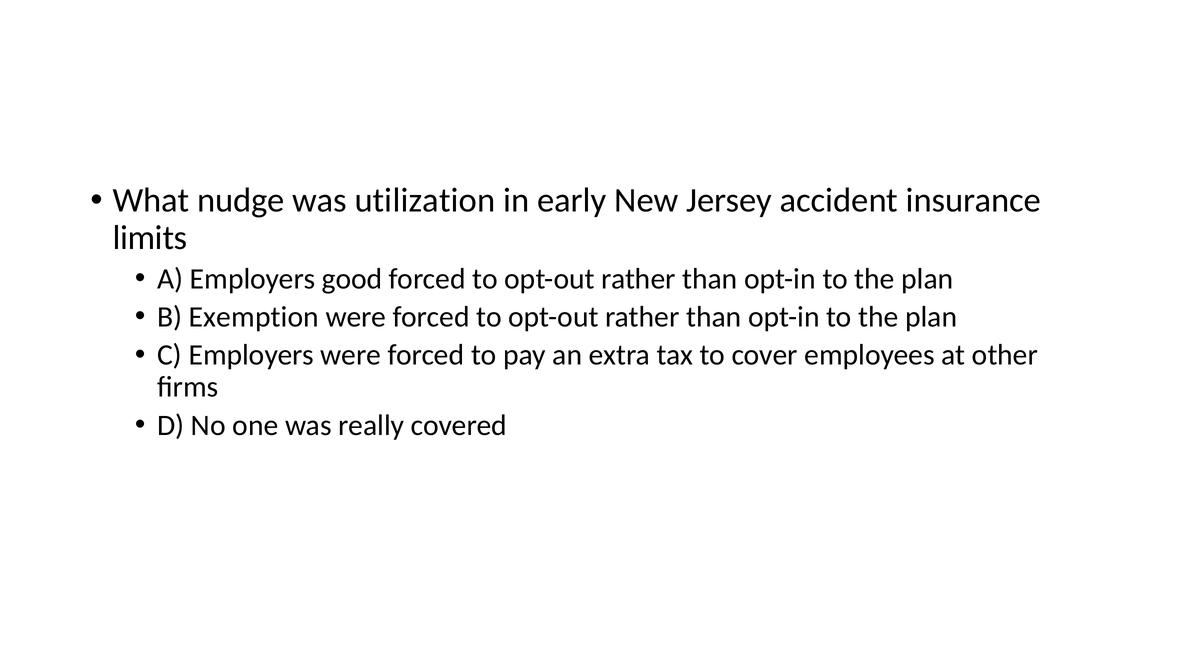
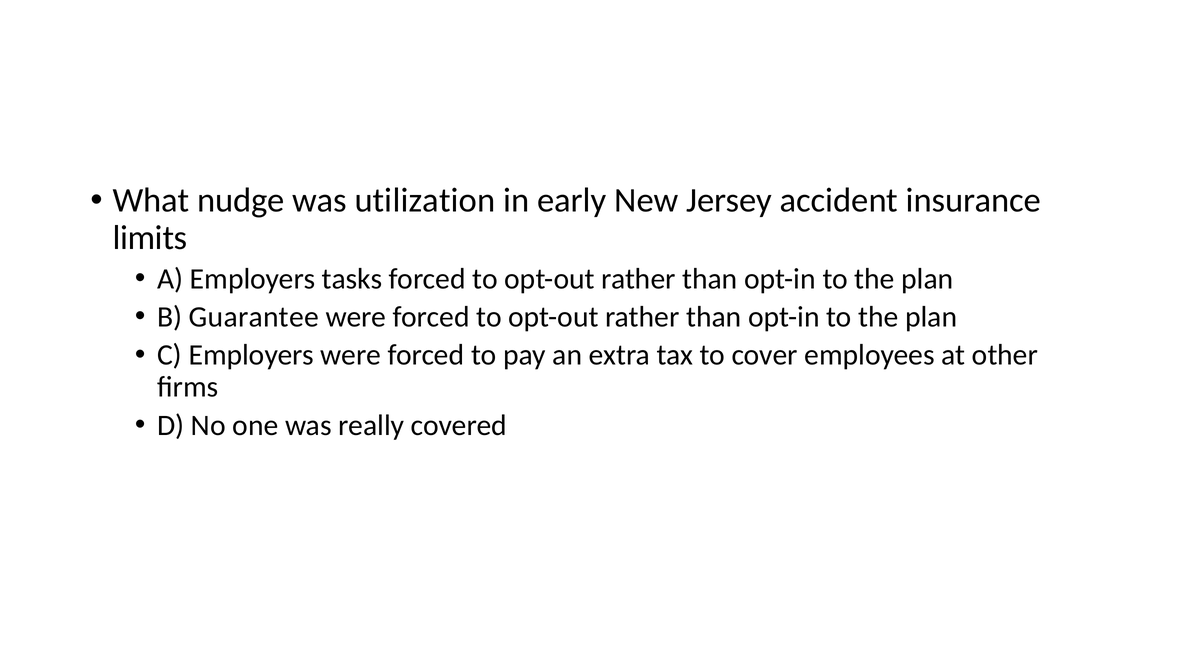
good: good -> tasks (352, 279)
Exemption: Exemption -> Guarantee (254, 317)
